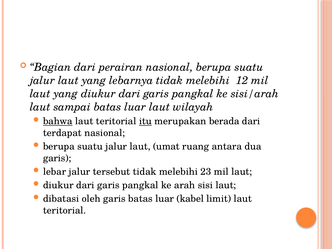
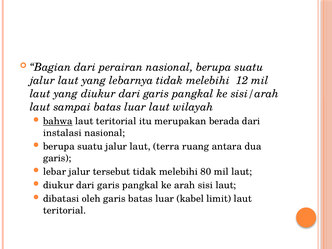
itu underline: present -> none (145, 121)
terdapat: terdapat -> instalasi (62, 133)
umat: umat -> terra (166, 146)
23: 23 -> 80 (206, 172)
